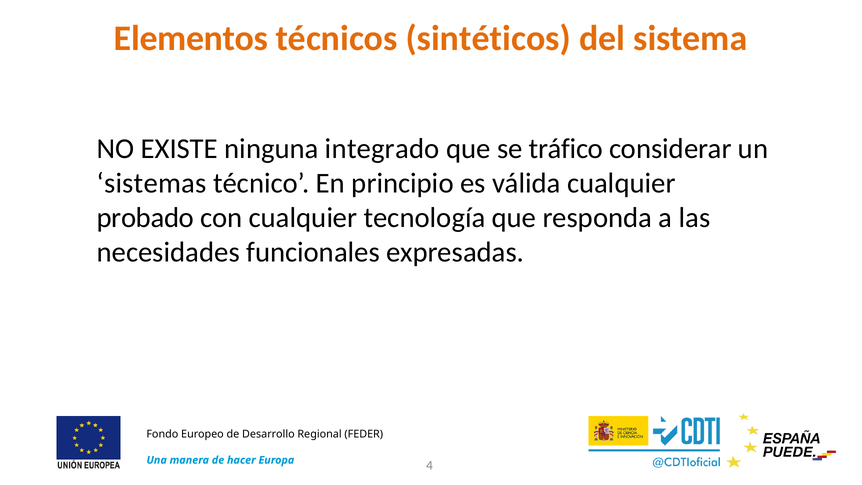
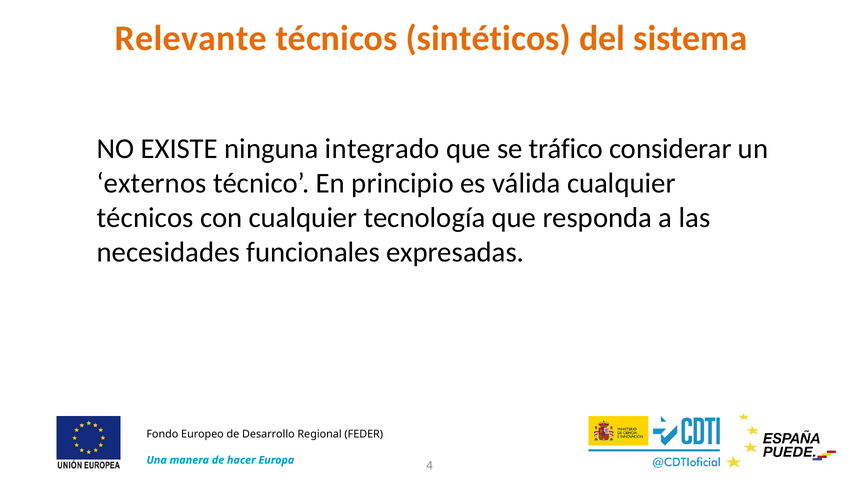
Elementos: Elementos -> Relevante (191, 38)
sistemas: sistemas -> externos (152, 183)
probado: probado -> técnicos (145, 218)
